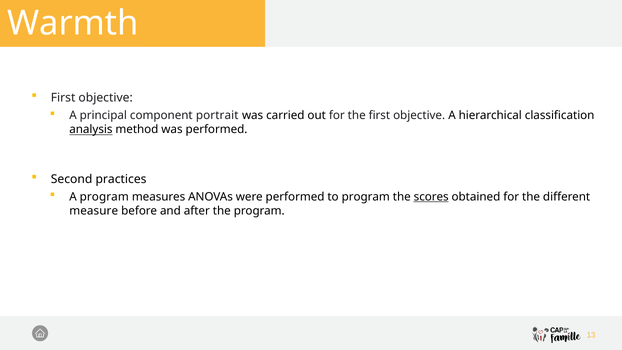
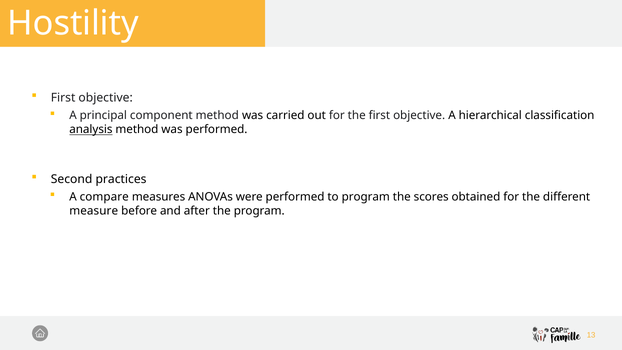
Warmth: Warmth -> Hostility (73, 23)
component portrait: portrait -> method (217, 116)
A program: program -> compare (104, 197)
scores underline: present -> none (431, 197)
